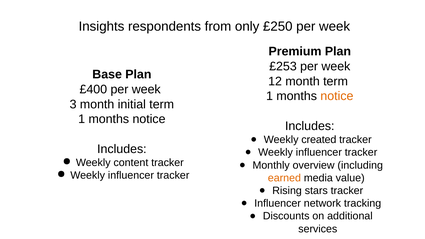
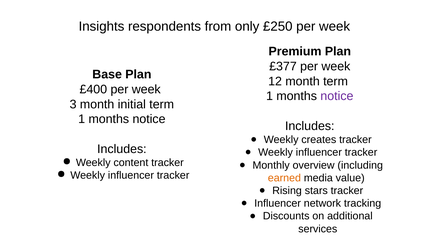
£253: £253 -> £377 (283, 66)
notice colour: orange -> purple (337, 96)
created: created -> creates (319, 140)
